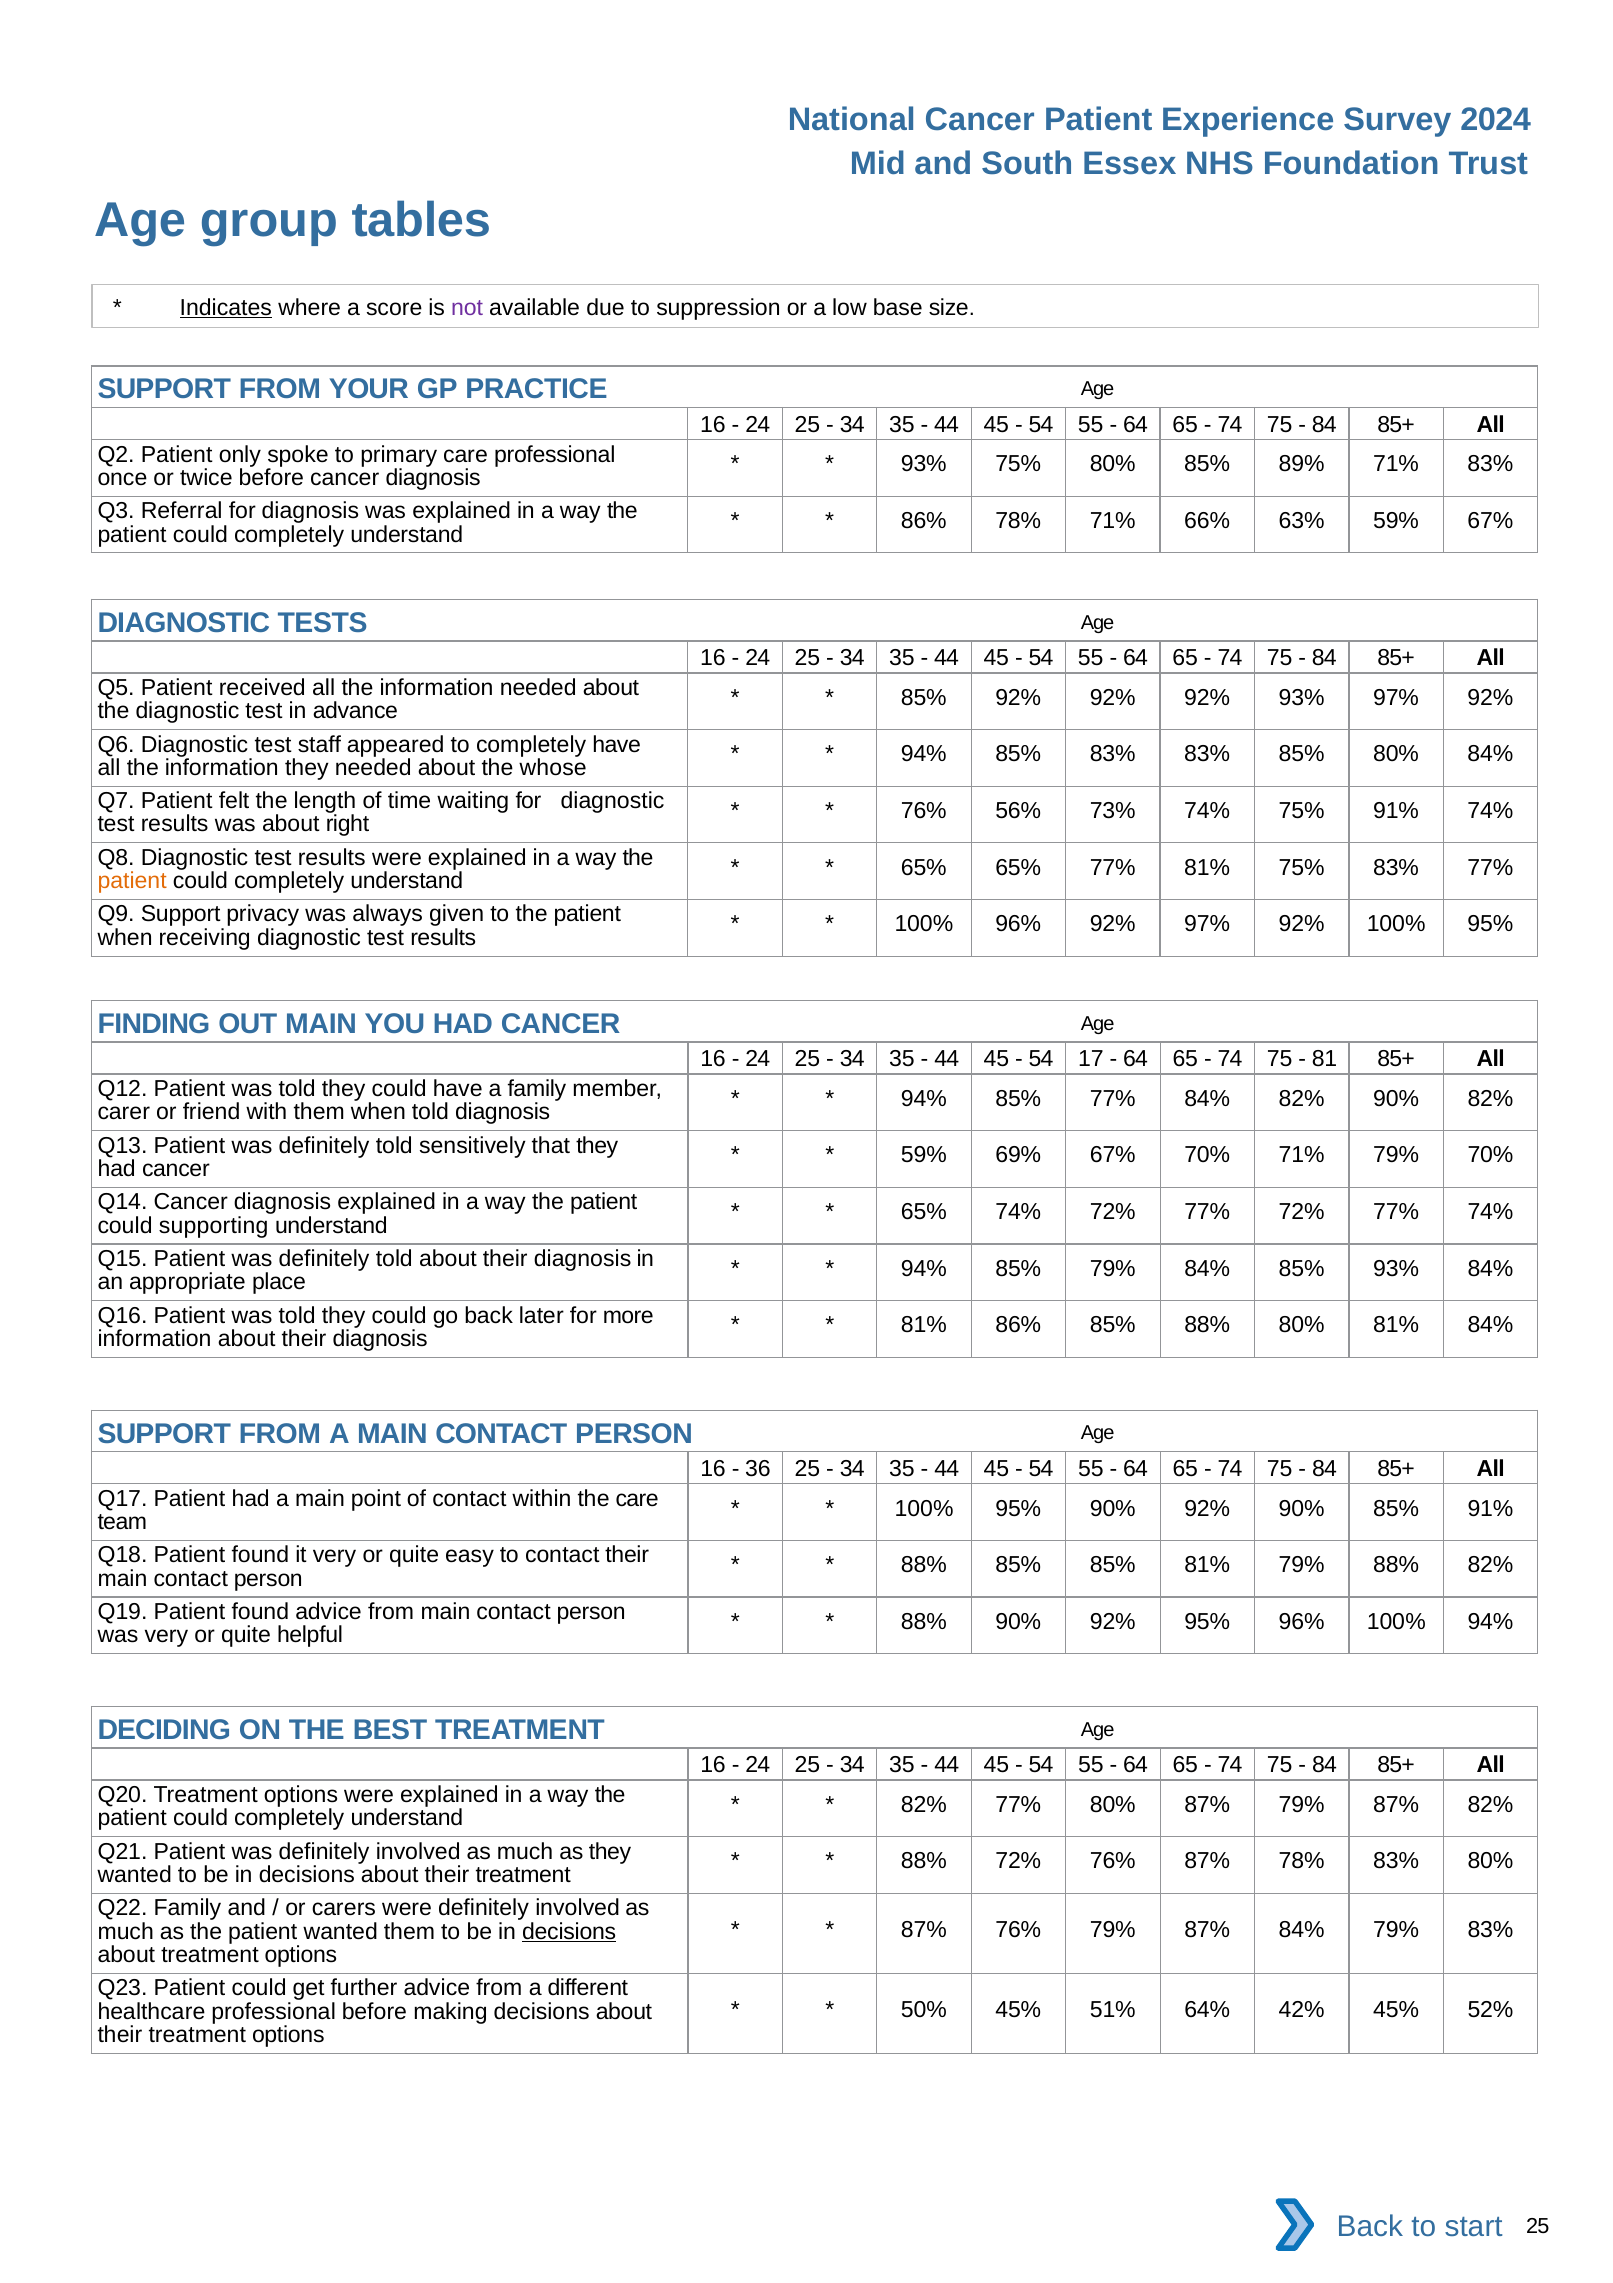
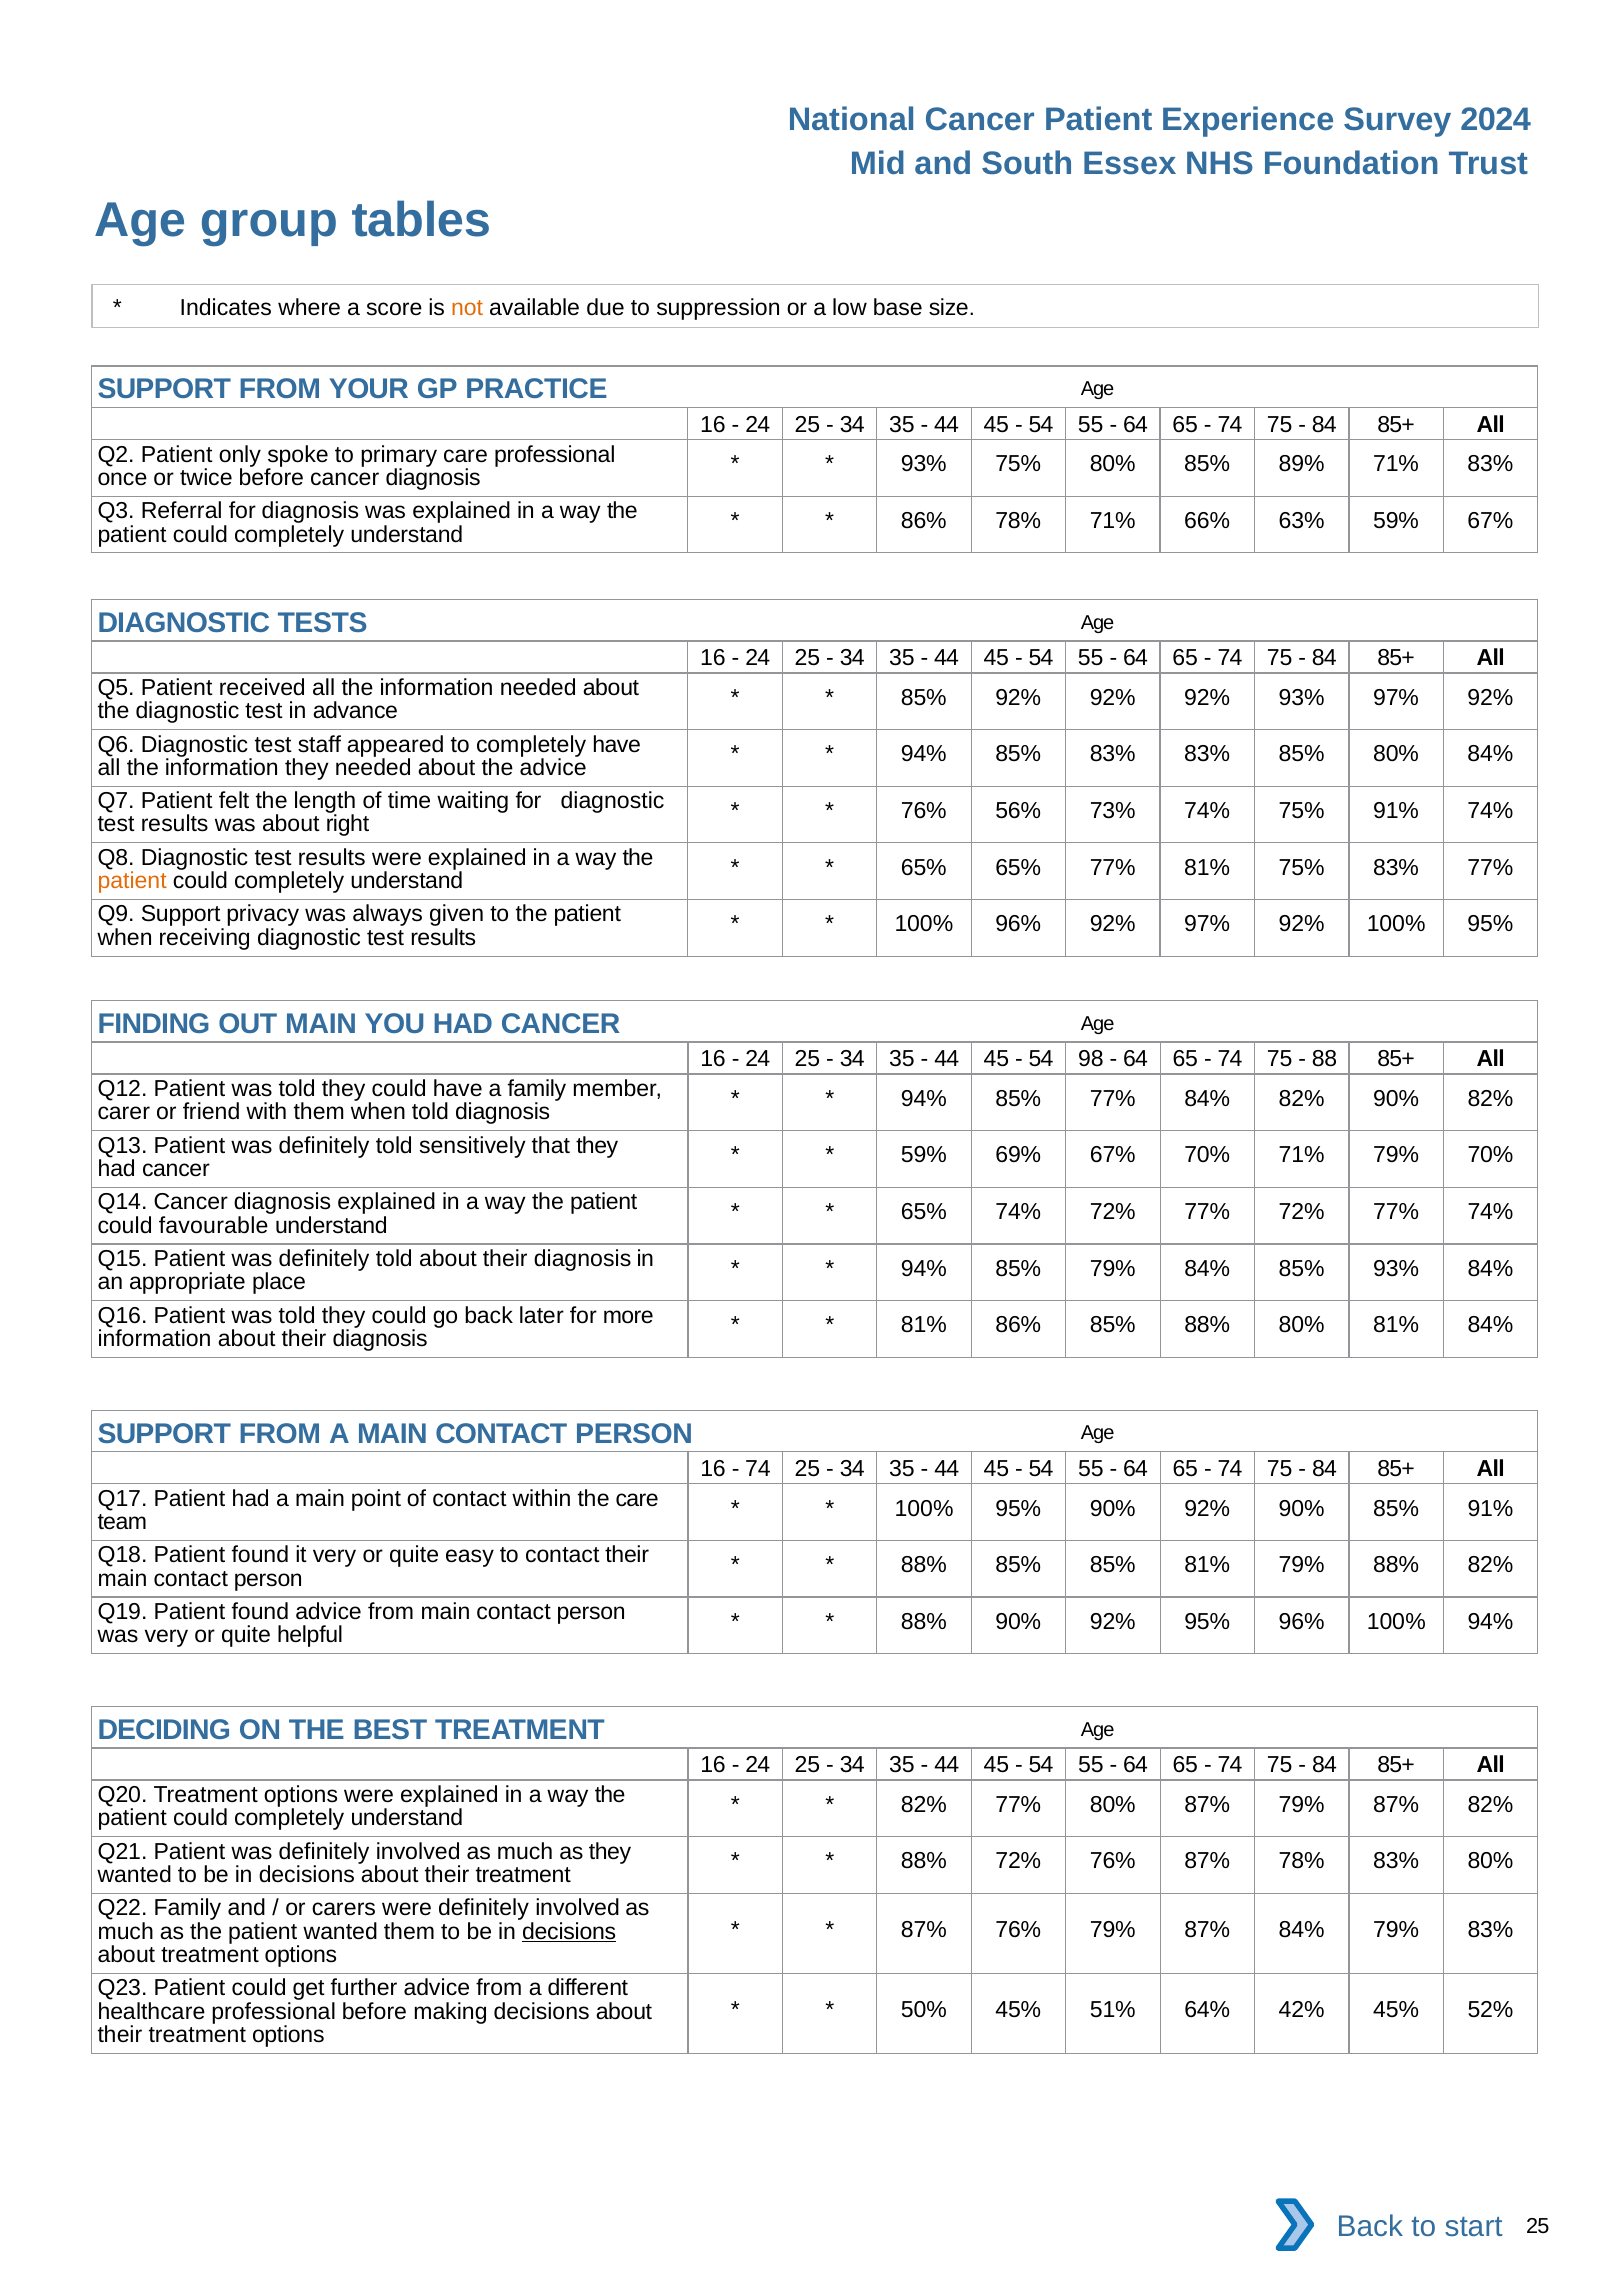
Indicates underline: present -> none (226, 308)
not colour: purple -> orange (467, 308)
the whose: whose -> advice (553, 768)
17: 17 -> 98 (1091, 1059)
81: 81 -> 88 (1325, 1059)
supporting: supporting -> favourable (214, 1225)
36: 36 -> 74 (758, 1468)
